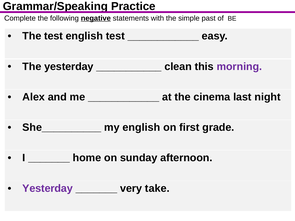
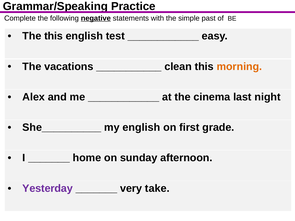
The test: test -> this (54, 36)
The yesterday: yesterday -> vacations (69, 67)
morning colour: purple -> orange (239, 67)
